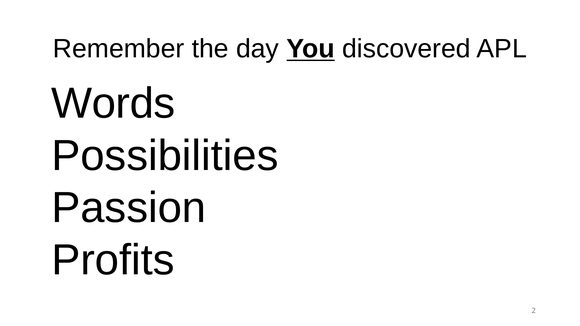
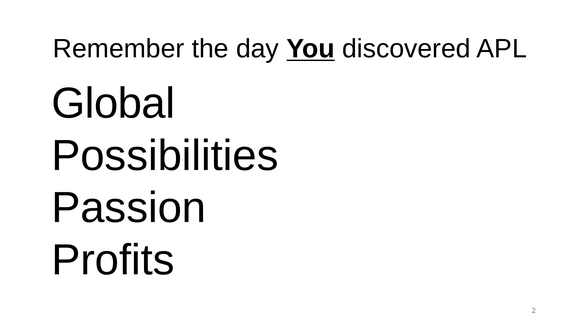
Words: Words -> Global (113, 104)
